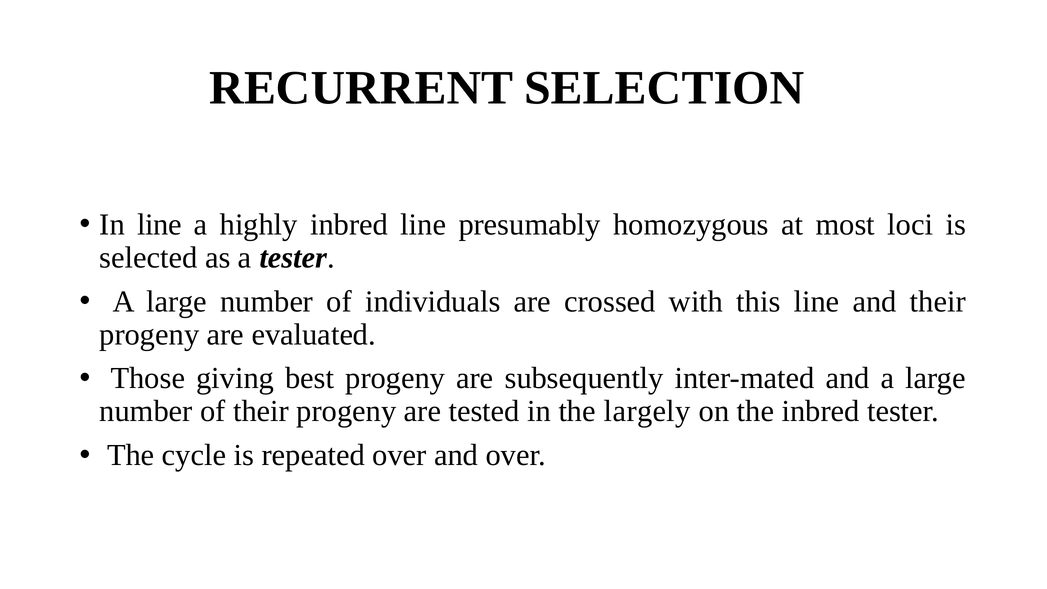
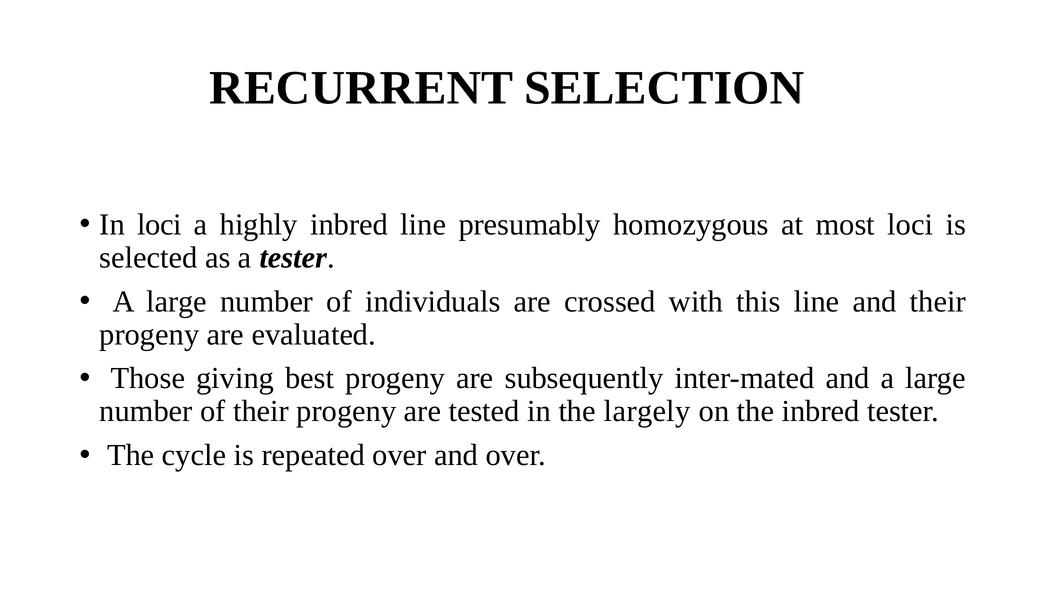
In line: line -> loci (159, 225)
